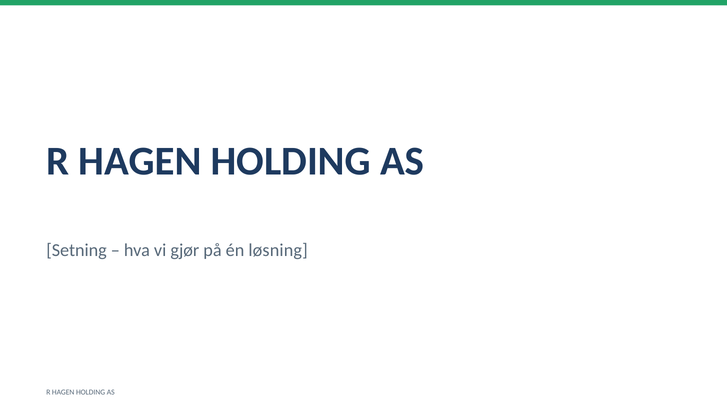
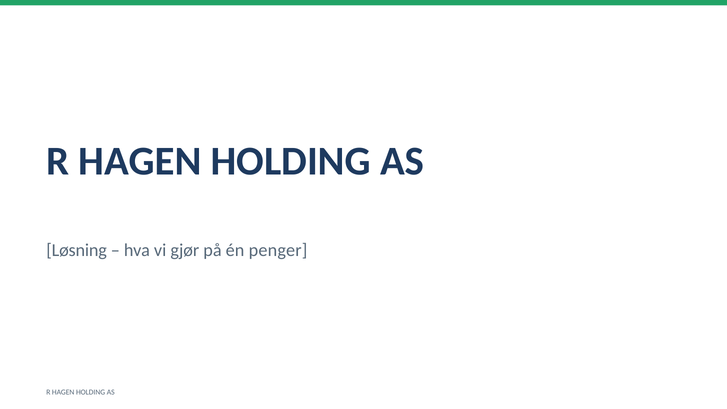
Setning: Setning -> Løsning (77, 250)
løsning: løsning -> penger (278, 250)
